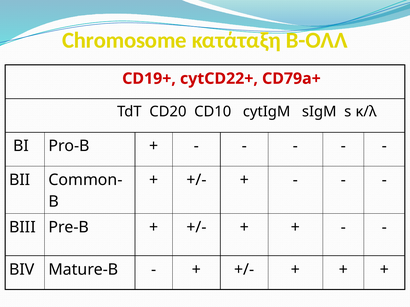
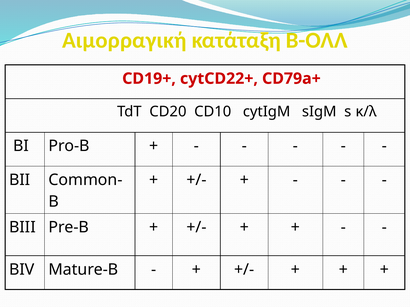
Chromosome: Chromosome -> Αιμορραγική (124, 41)
